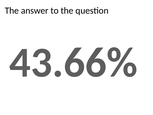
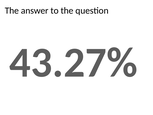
43.66%: 43.66% -> 43.27% (73, 63)
